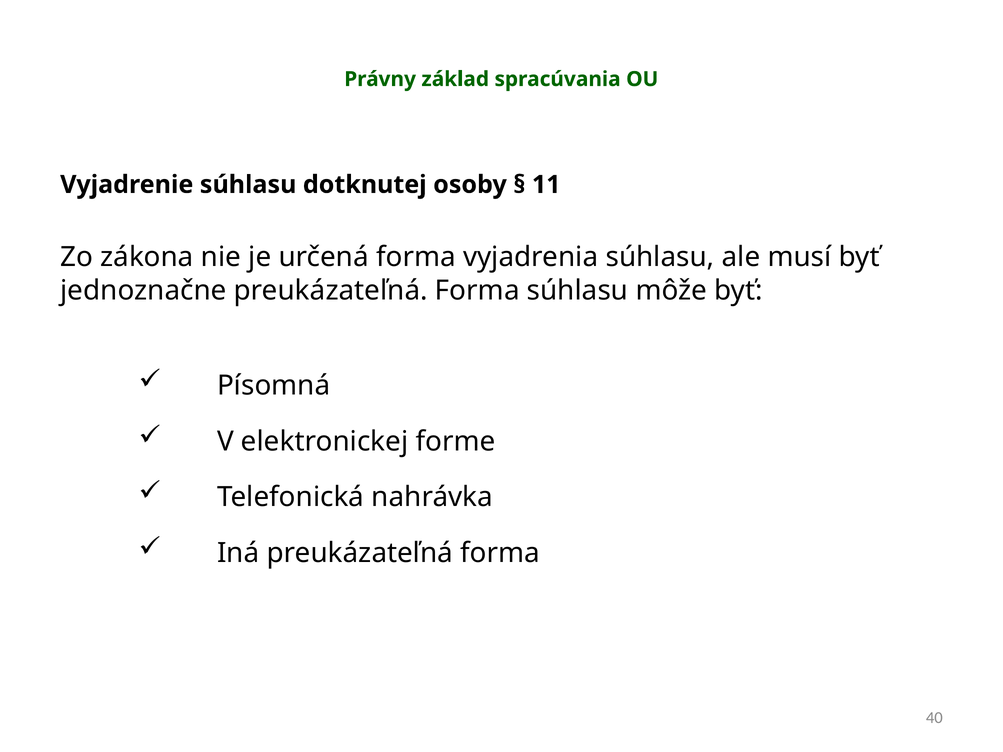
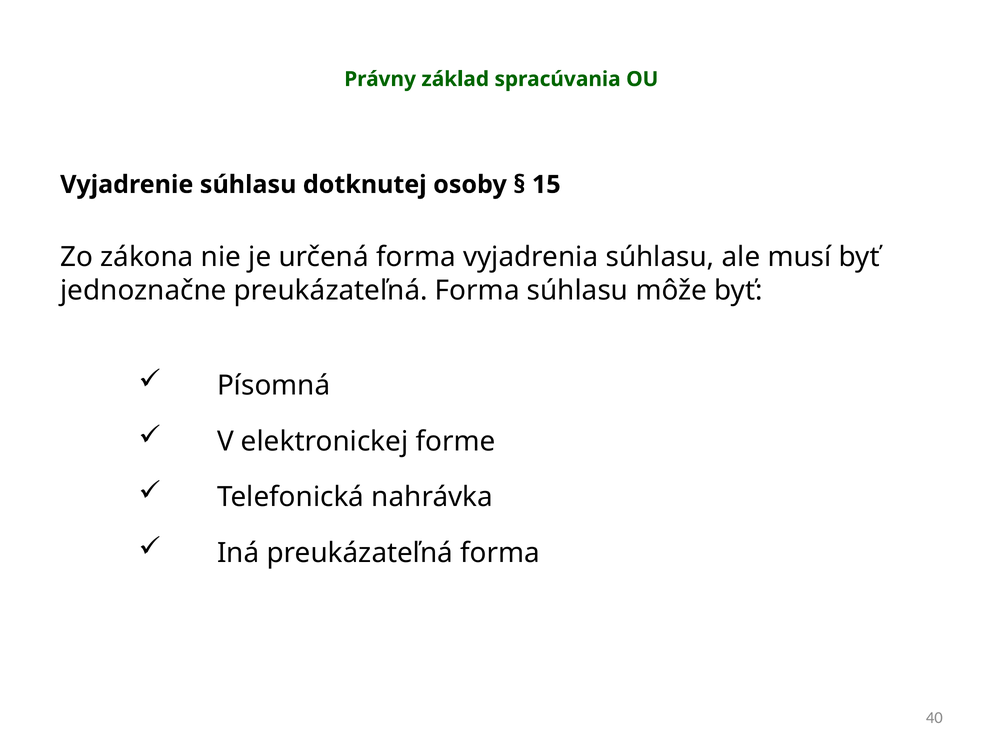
11: 11 -> 15 (546, 185)
